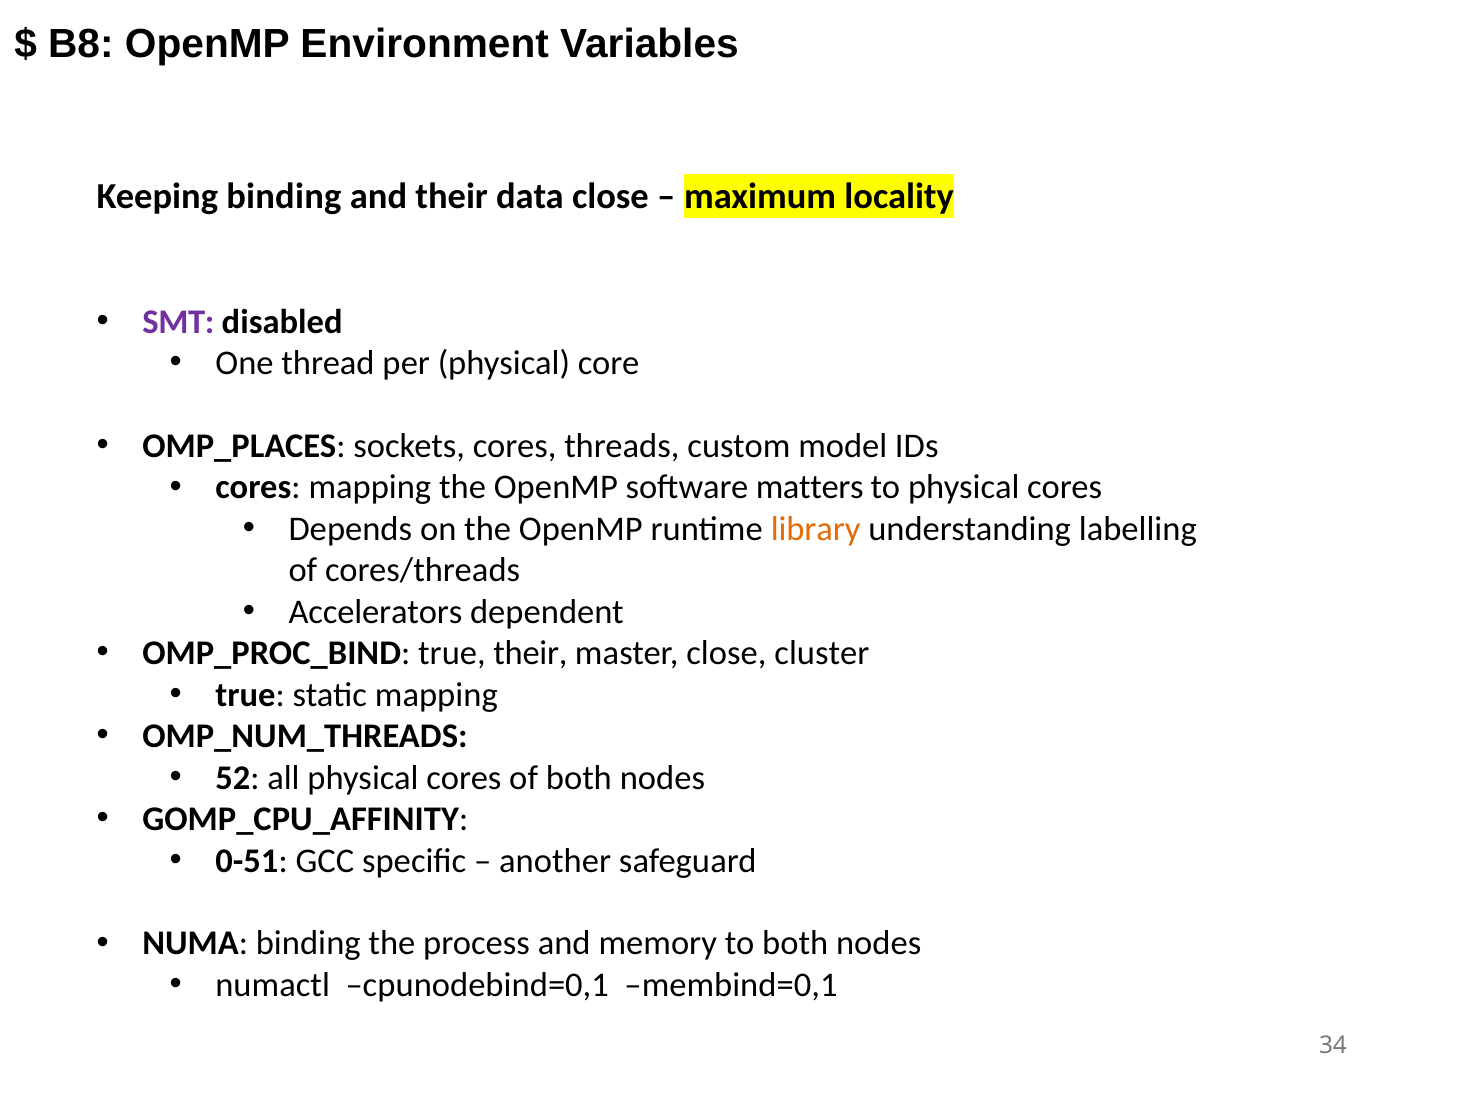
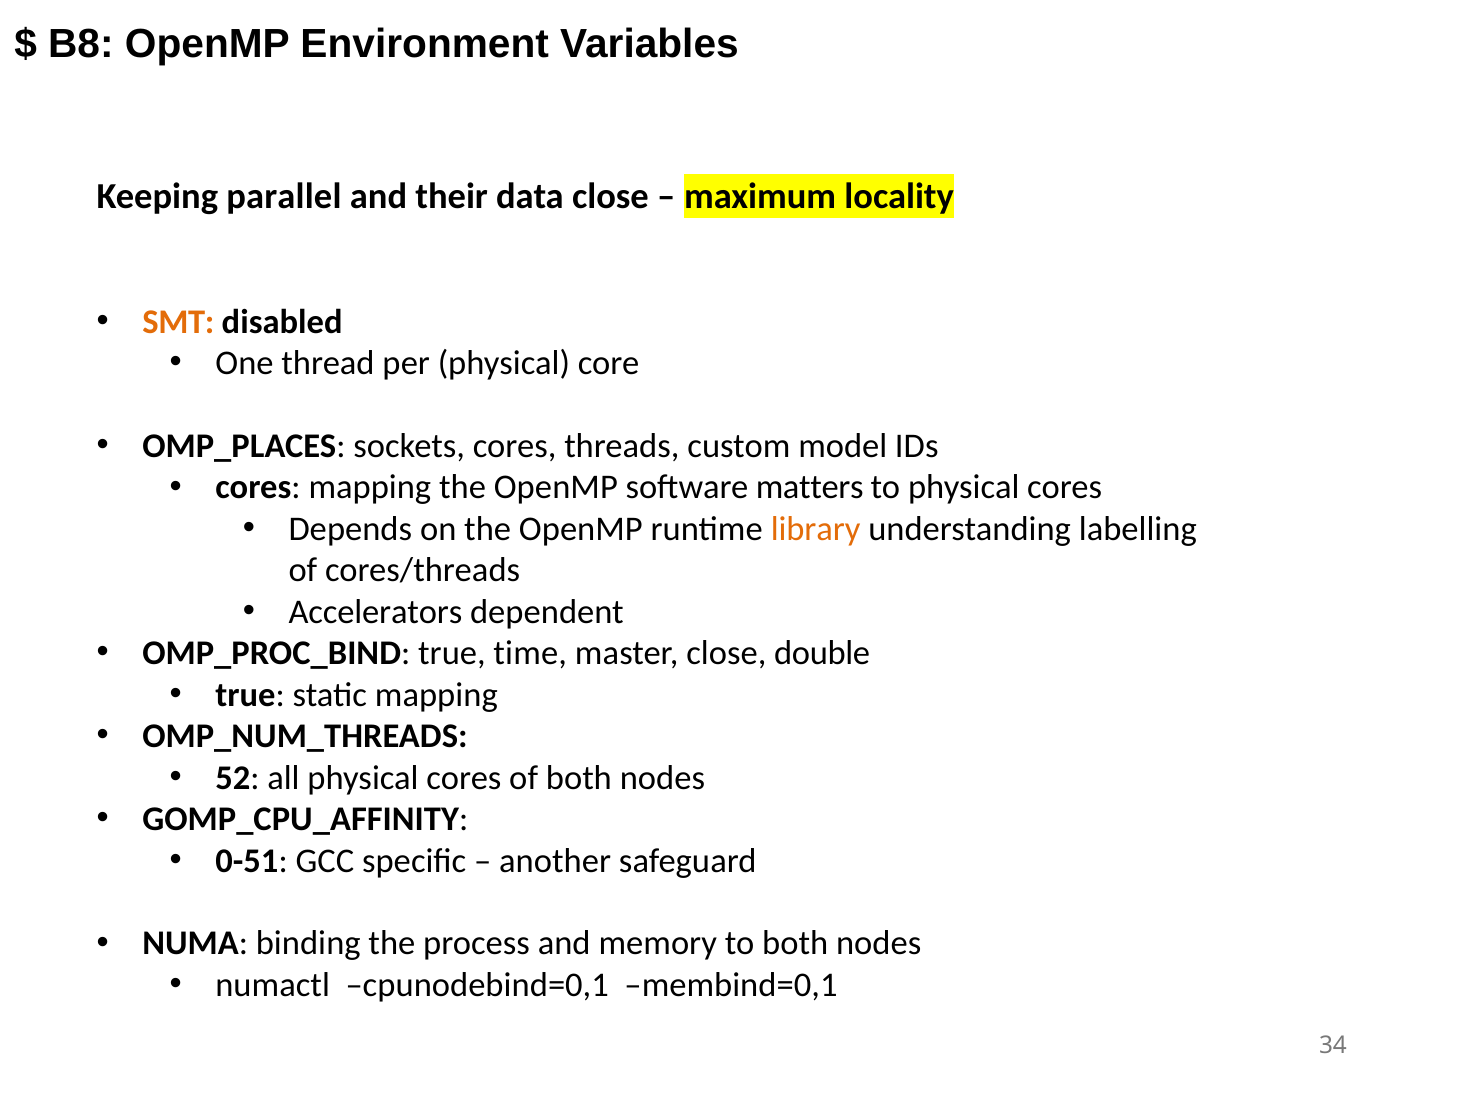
Keeping binding: binding -> parallel (284, 196)
SMT colour: purple -> orange (178, 321)
true their: their -> time (530, 653)
cluster: cluster -> double (822, 653)
